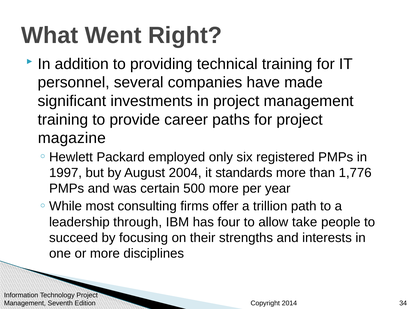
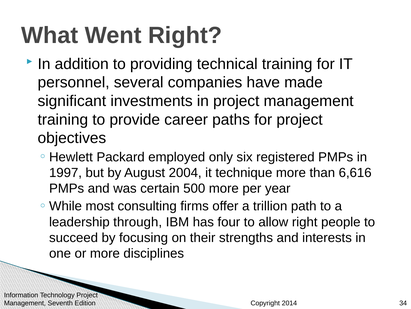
magazine: magazine -> objectives (72, 138)
standards: standards -> technique (244, 172)
1,776: 1,776 -> 6,616 (355, 172)
allow take: take -> right (305, 221)
